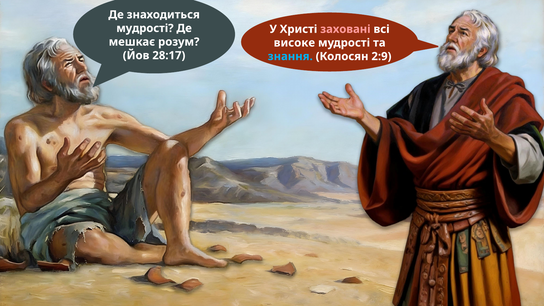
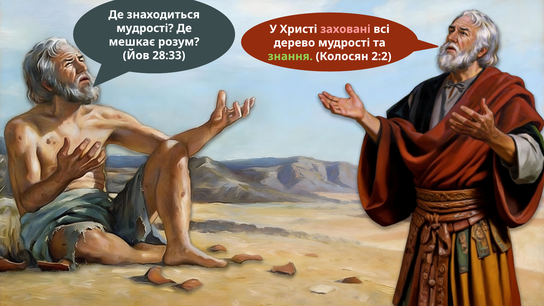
високе: високе -> дерево (294, 43)
28:17: 28:17 -> 28:33 (169, 55)
знання colour: light blue -> light green (290, 56)
2:9: 2:9 -> 2:2 (381, 56)
